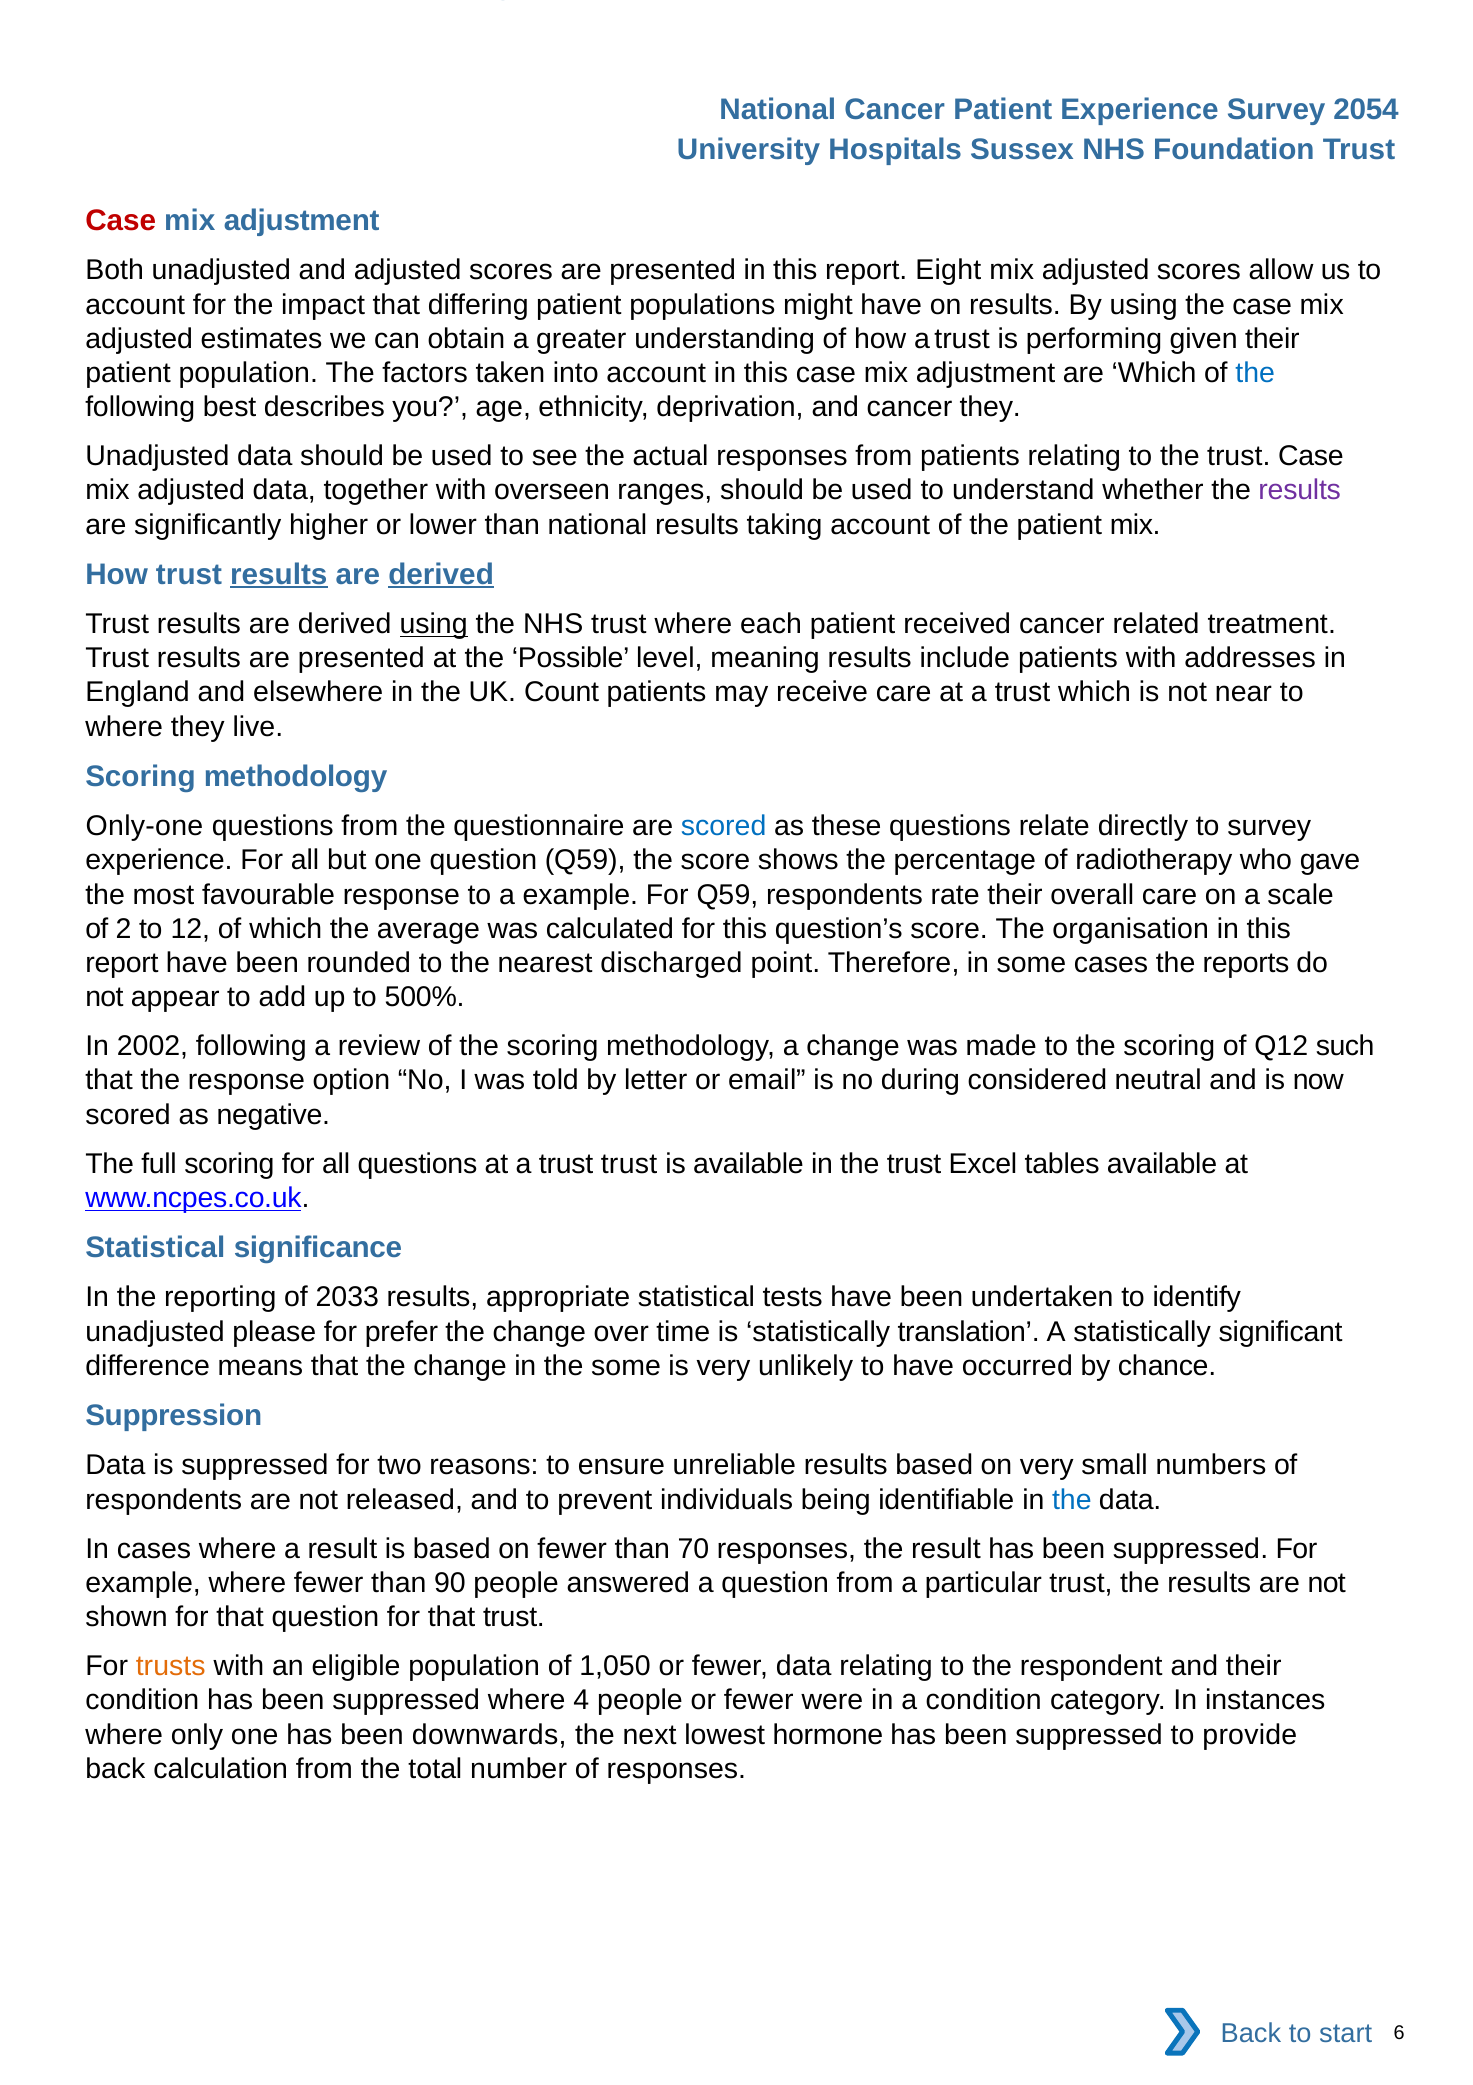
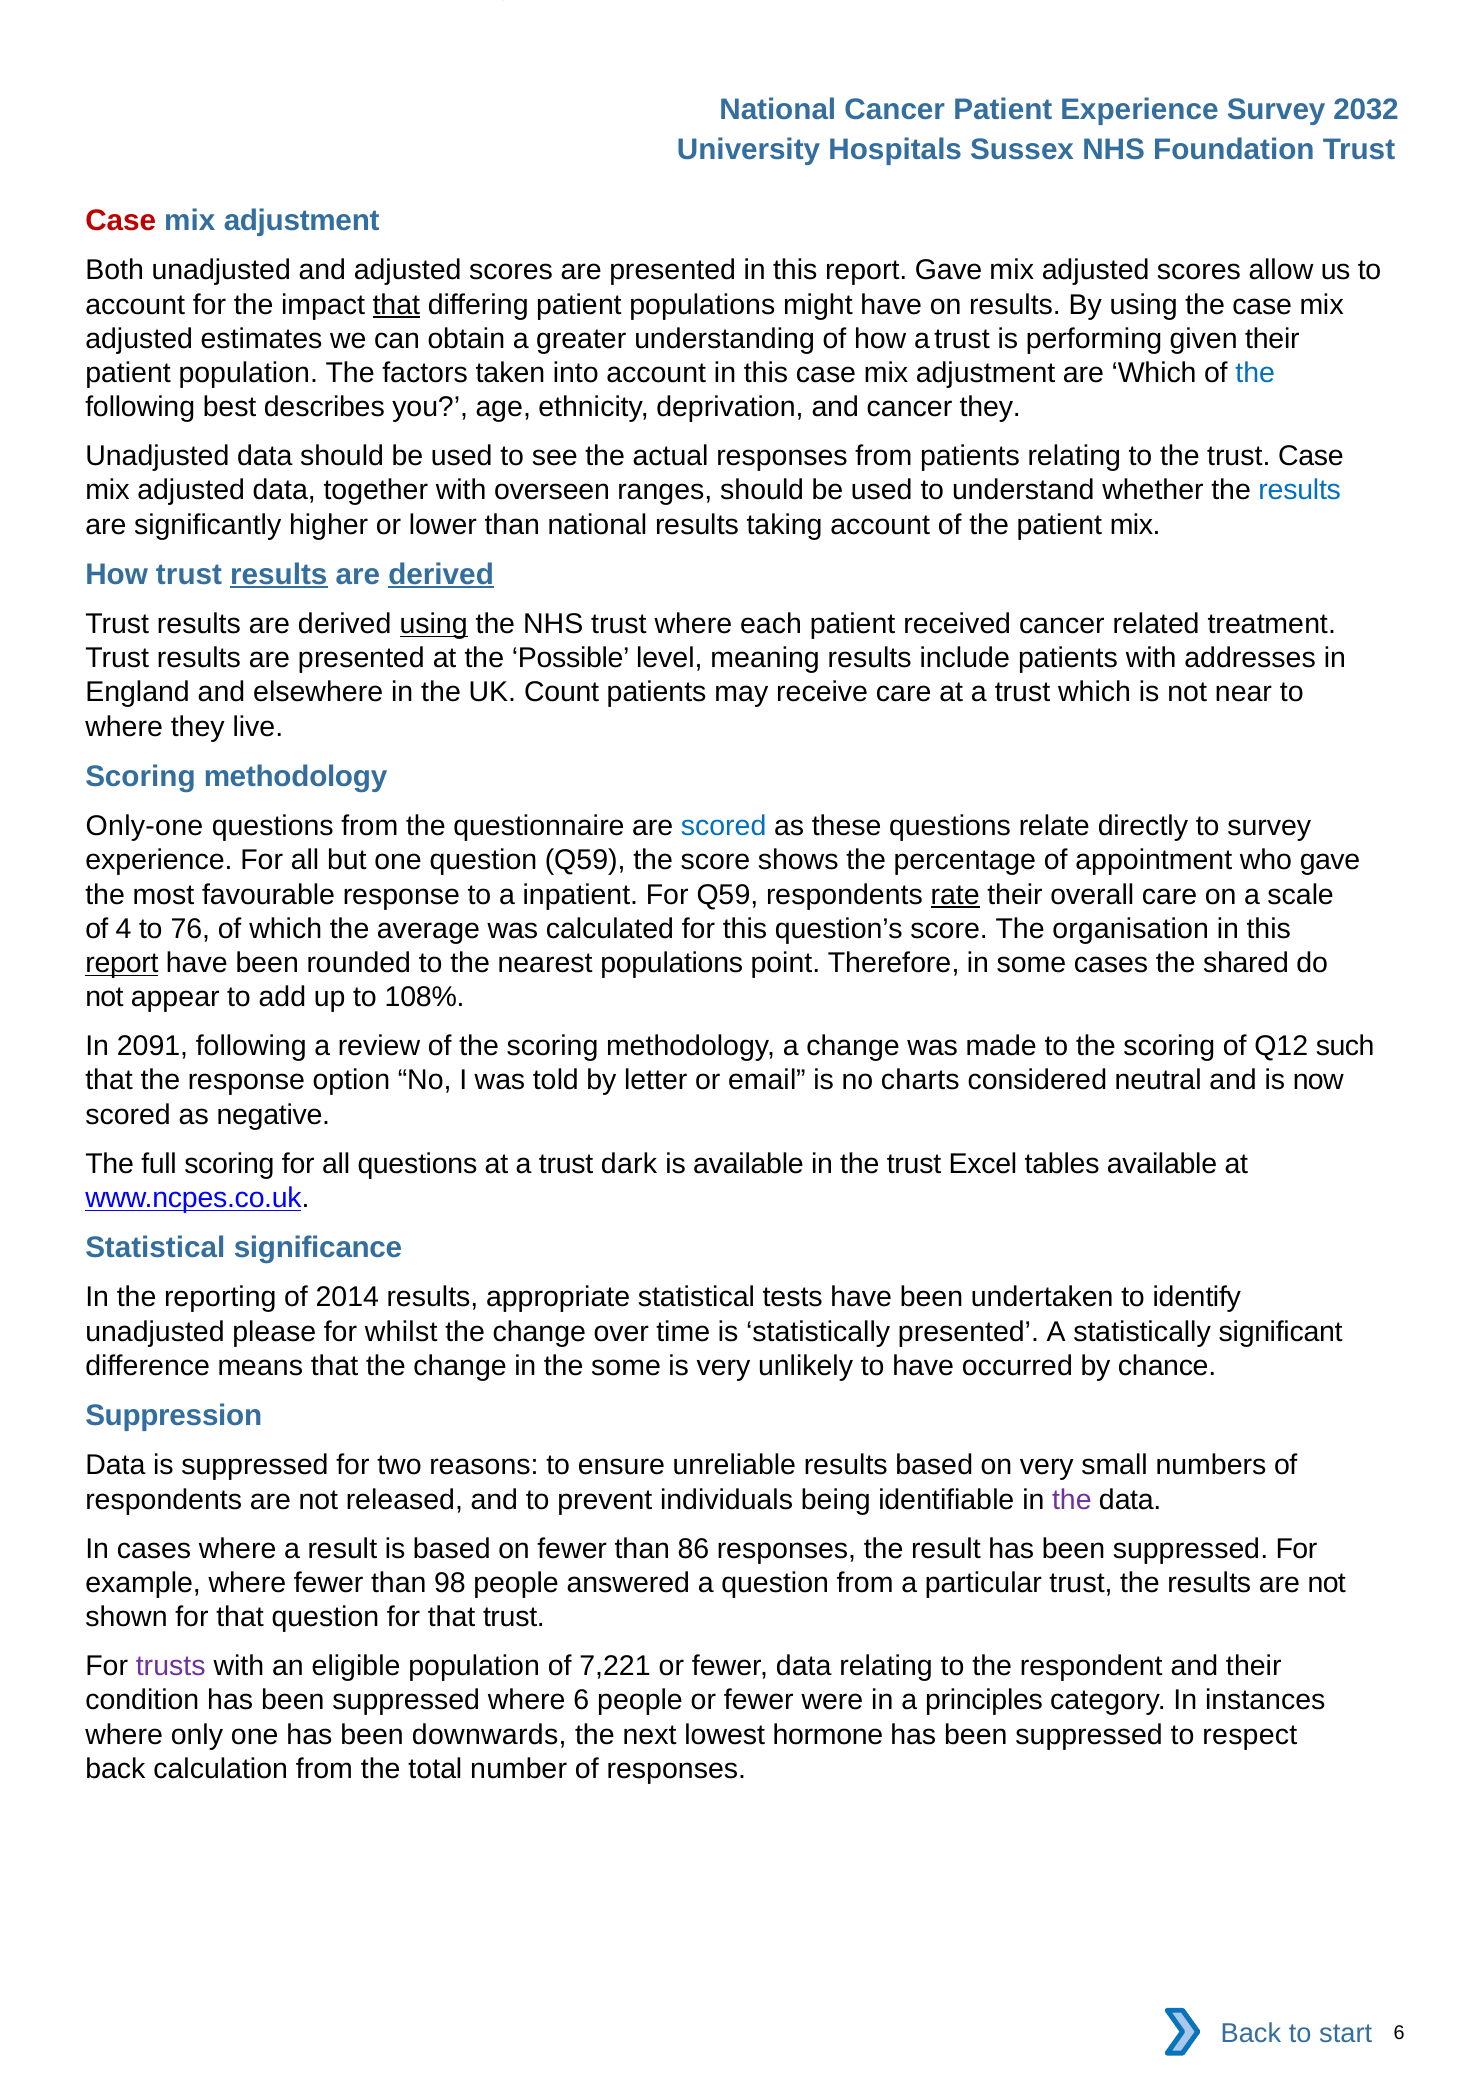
2054: 2054 -> 2032 (1366, 110)
report Eight: Eight -> Gave (949, 270)
that underline: none -> present (396, 305)
results colour: purple -> blue (1300, 490)
radiotherapy: radiotherapy -> appointment (1154, 860)
a example: example -> inpatient (580, 895)
rate underline: none -> present (955, 895)
of 2: 2 -> 4 (124, 929)
12: 12 -> 76 (190, 929)
report underline: none -> present (122, 963)
nearest discharged: discharged -> populations (672, 963)
reports: reports -> shared (1246, 963)
500%: 500% -> 108% (425, 997)
2002: 2002 -> 2091 (152, 1046)
during: during -> charts (920, 1080)
trust trust: trust -> dark (629, 1164)
2033: 2033 -> 2014 (347, 1297)
prefer: prefer -> whilst (401, 1331)
statistically translation: translation -> presented (968, 1331)
the colour: blue -> purple (1072, 1499)
70: 70 -> 86 (694, 1548)
90: 90 -> 98 (450, 1583)
trusts colour: orange -> purple (171, 1666)
1,050: 1,050 -> 7,221 (615, 1666)
where 4: 4 -> 6 (581, 1700)
a condition: condition -> principles (984, 1700)
provide: provide -> respect (1250, 1734)
